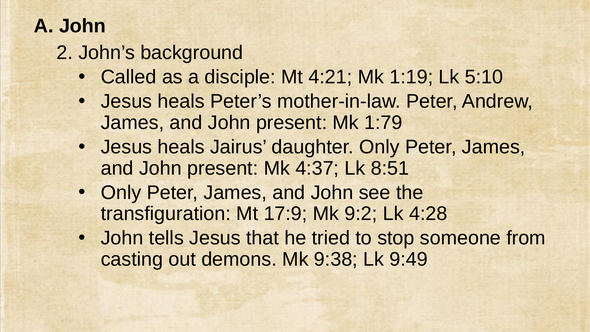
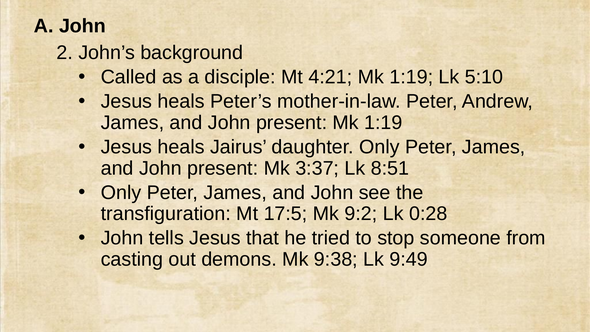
present Mk 1:79: 1:79 -> 1:19 (383, 123)
4:37: 4:37 -> 3:37 (317, 168)
17:9: 17:9 -> 17:5 (286, 214)
4:28: 4:28 -> 0:28 (428, 214)
